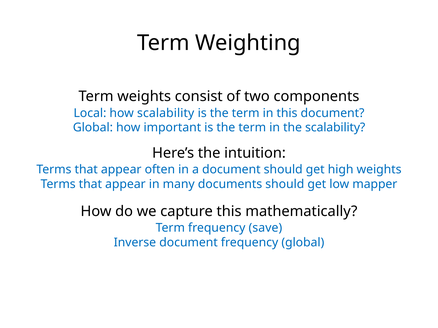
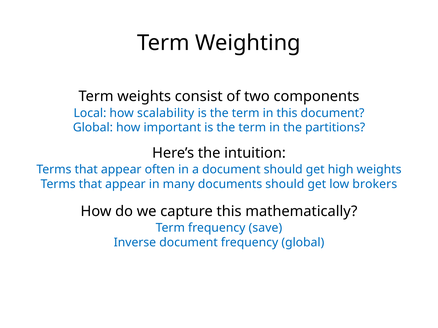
the scalability: scalability -> partitions (335, 128)
mapper: mapper -> brokers (375, 184)
